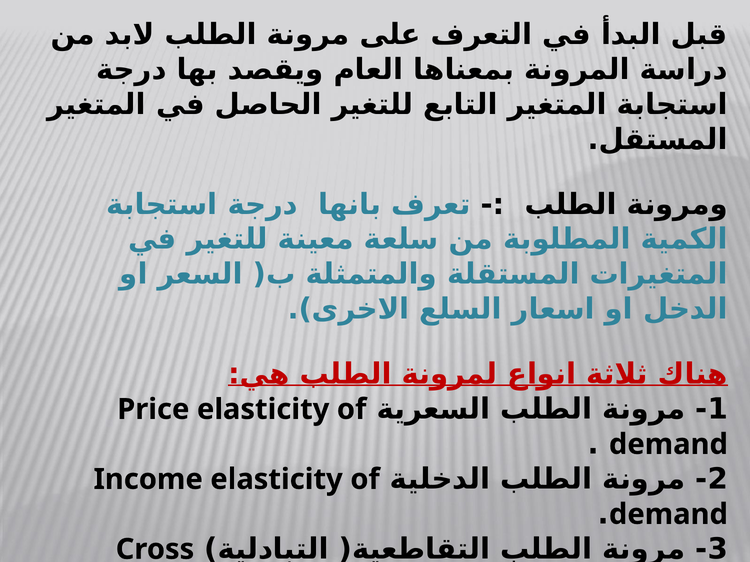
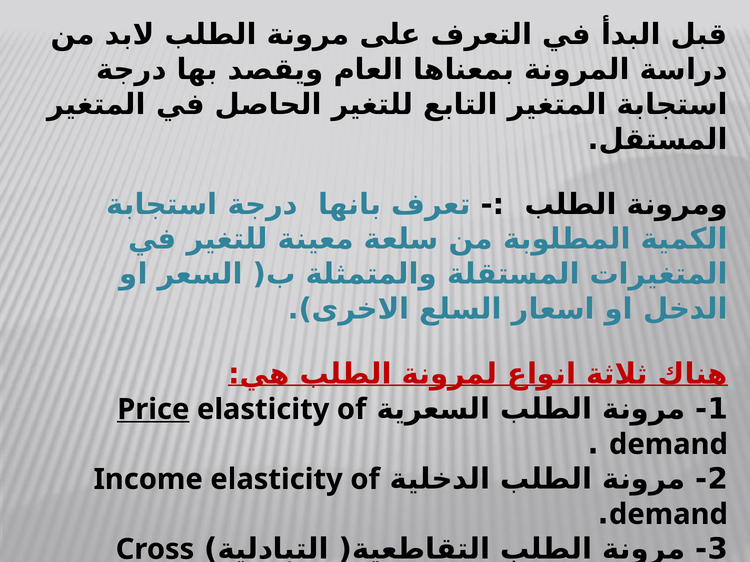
Price underline: none -> present (153, 410)
